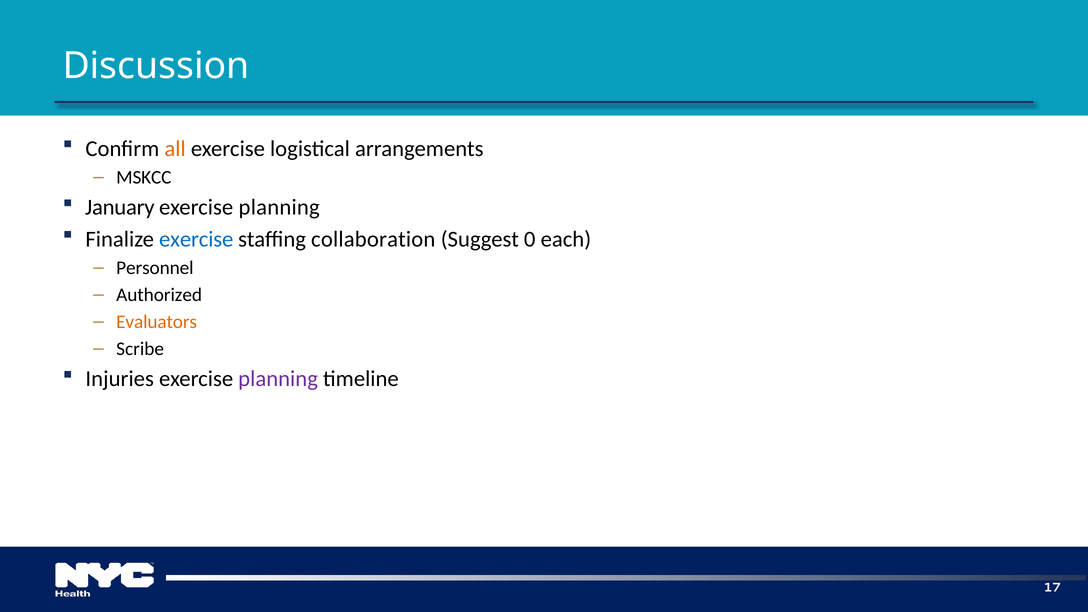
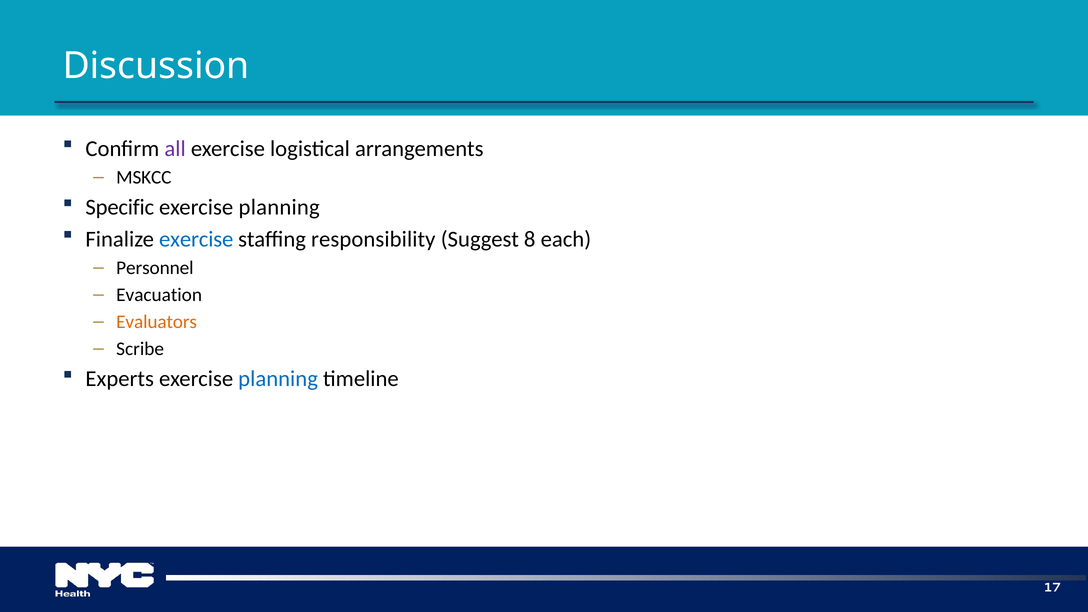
all colour: orange -> purple (175, 149)
January: January -> Specific (120, 207)
collaboration: collaboration -> responsibility (373, 239)
0: 0 -> 8 (530, 239)
Authorized: Authorized -> Evacuation (159, 295)
Injuries: Injuries -> Experts (120, 379)
planning colour: purple -> blue (278, 379)
